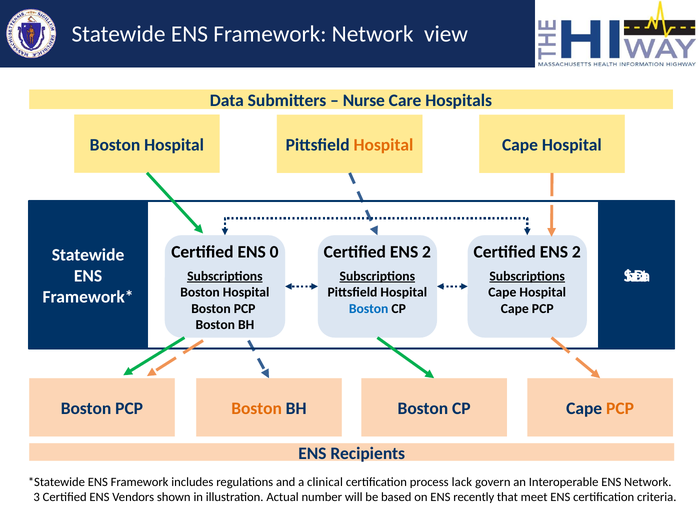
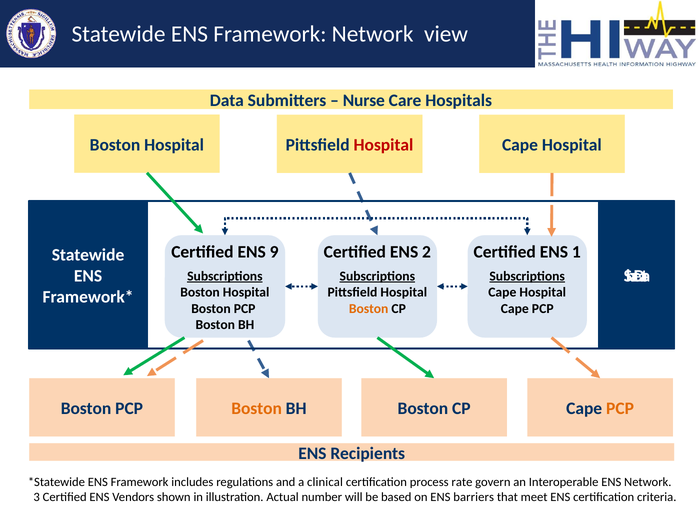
Hospital colour: orange -> red (383, 145)
0: 0 -> 9 (274, 252)
2: 2 -> 1 (576, 252)
Boston colour: blue -> orange (369, 309)
lack: lack -> rate (462, 482)
recently: recently -> barriers (474, 497)
